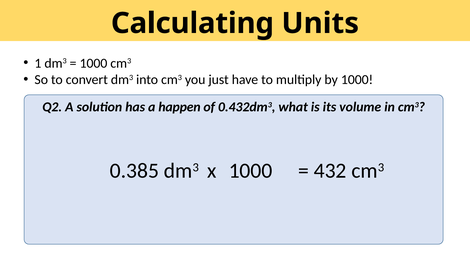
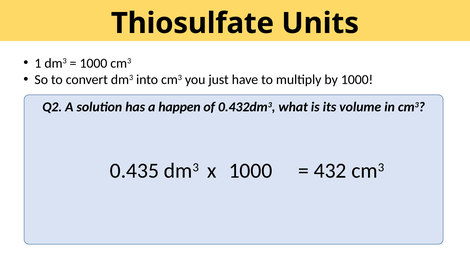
Calculating: Calculating -> Thiosulfate (192, 23)
0.385: 0.385 -> 0.435 (134, 171)
